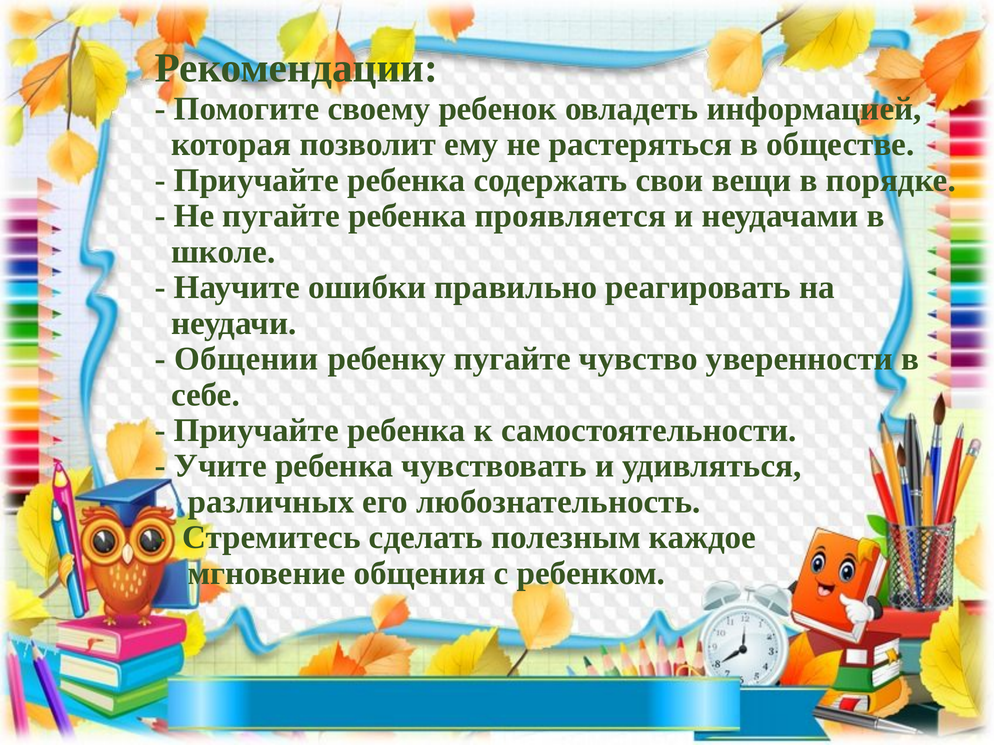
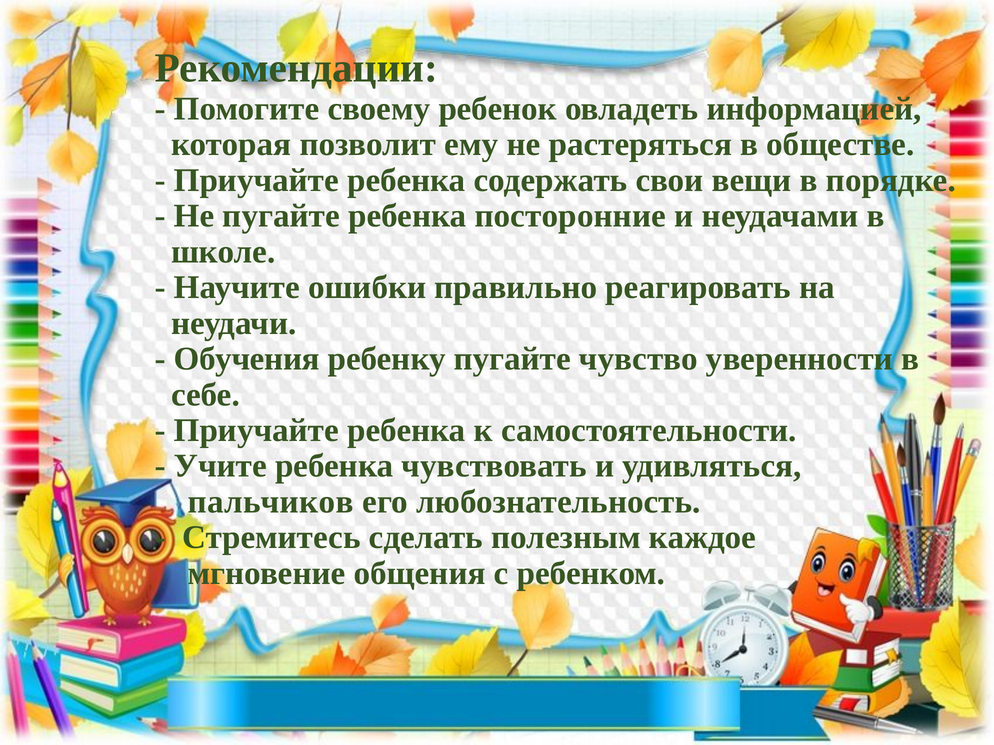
проявляется: проявляется -> посторонние (570, 216)
Общении: Общении -> Обучения (247, 359)
различных: различных -> пальчиков (271, 502)
